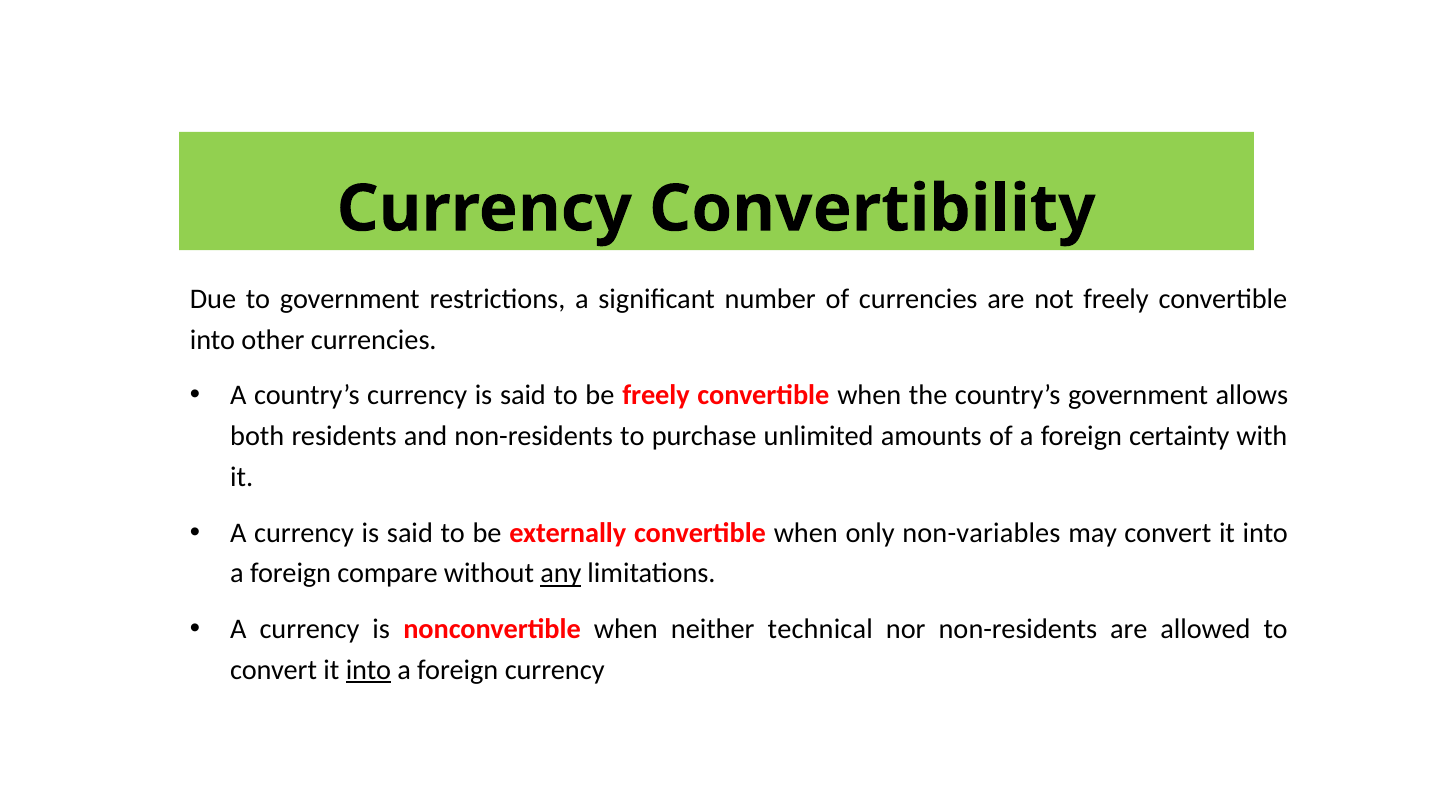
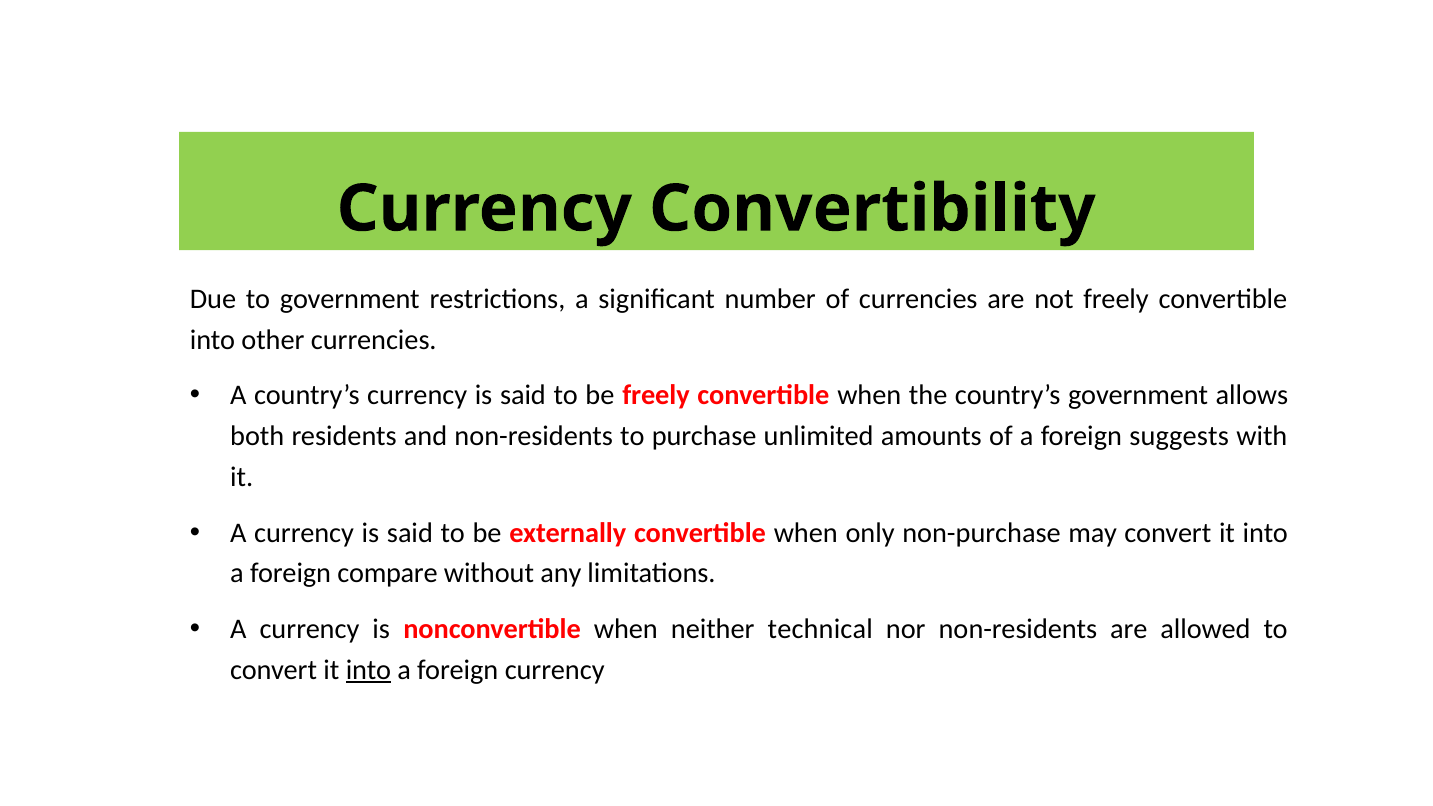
certainty: certainty -> suggests (1179, 436)
non-variables: non-variables -> non-purchase (982, 533)
any underline: present -> none (561, 574)
